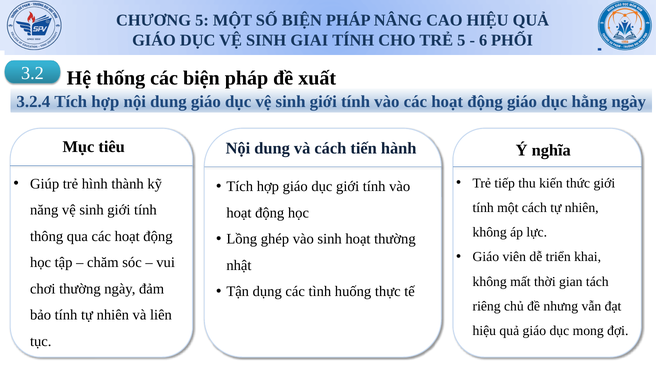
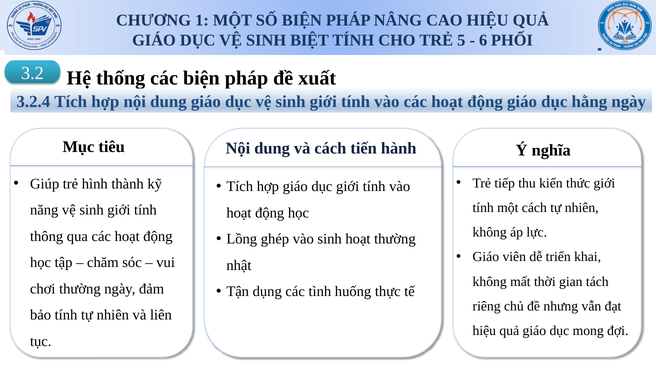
CHƯƠNG 5: 5 -> 1 (202, 20)
GIAI: GIAI -> BIỆT (309, 40)
